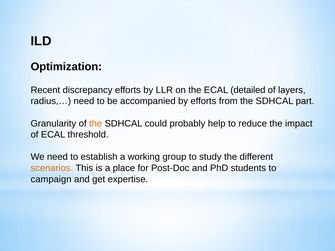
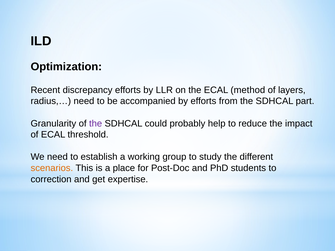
detailed: detailed -> method (248, 90)
the colour: orange -> purple (96, 124)
campaign: campaign -> correction (51, 179)
